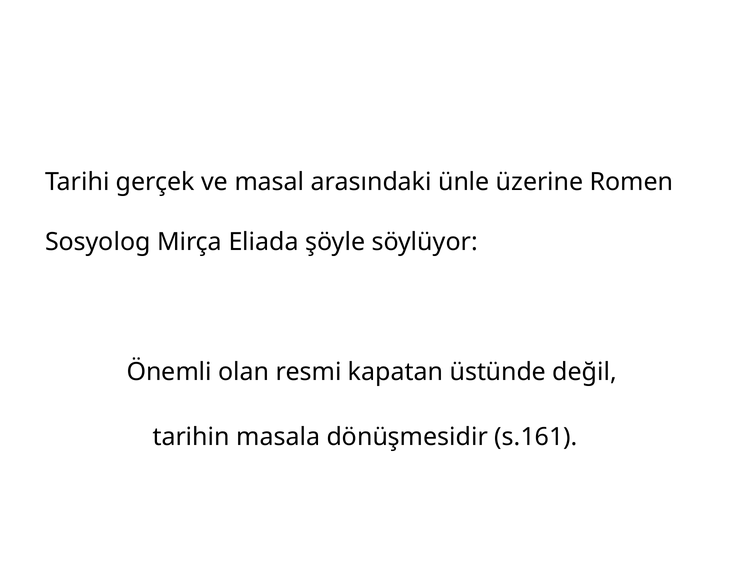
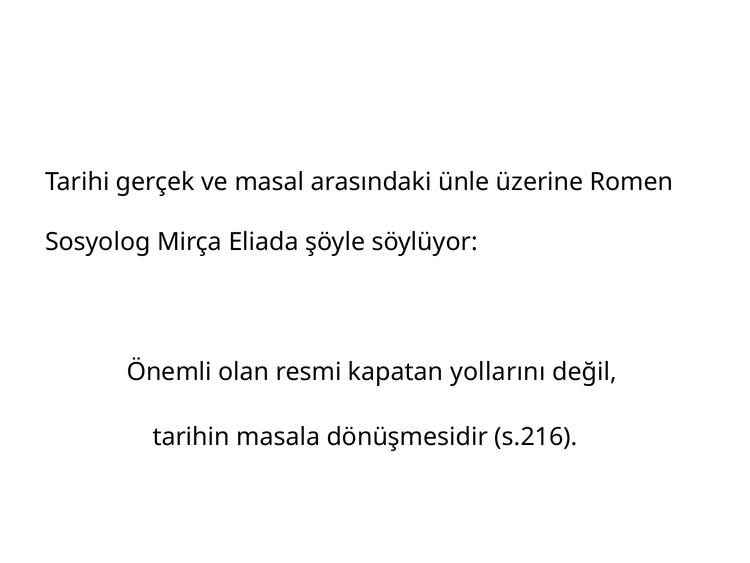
üstünde: üstünde -> yollarını (498, 372)
s.161: s.161 -> s.216 (536, 437)
